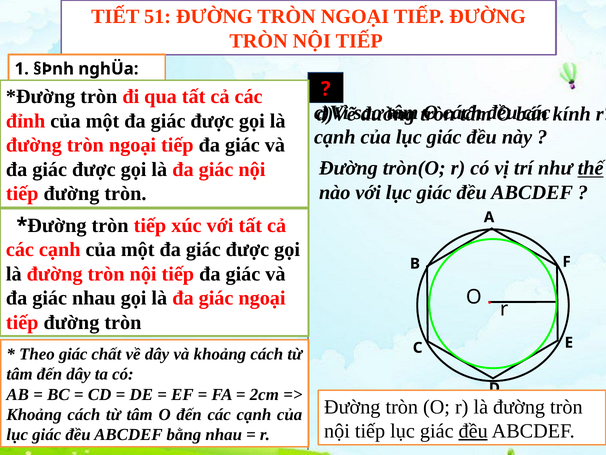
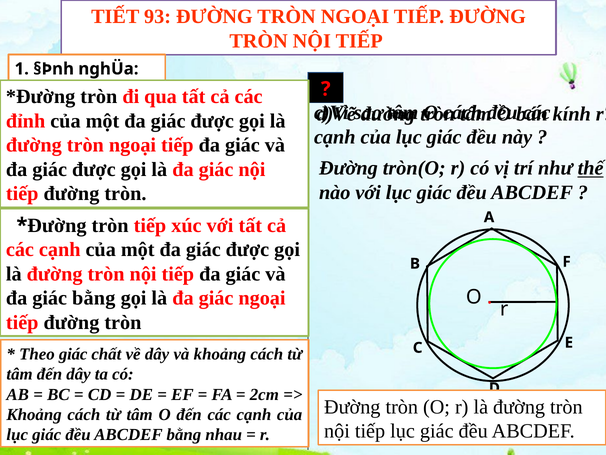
51: 51 -> 93 (158, 17)
giác nhau: nhau -> bằng (94, 298)
đều underline: present -> none (473, 431)
